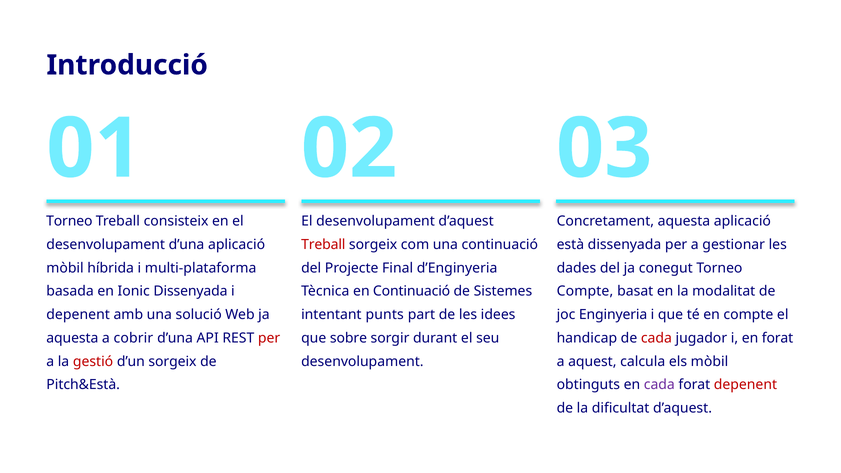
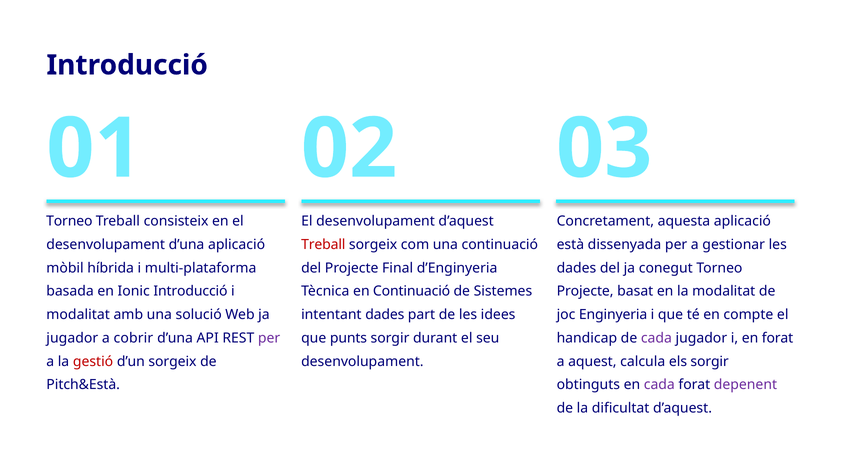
Ionic Dissenyada: Dissenyada -> Introducció (190, 291)
Compte: Compte -> Projecte (585, 291)
depenent: depenent -> modalitat (78, 315)
intentant punts: punts -> dades (385, 315)
aquesta: aquesta -> jugador (72, 338)
per colour: red -> purple (269, 338)
sobre: sobre -> punts (348, 338)
cada colour: red -> purple (656, 338)
els mòbil: mòbil -> sorgir (710, 361)
depenent colour: red -> purple (745, 385)
